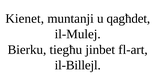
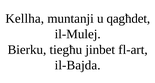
Kienet: Kienet -> Kellha (25, 19)
il-Billejl: il-Billejl -> il-Bajda (78, 66)
